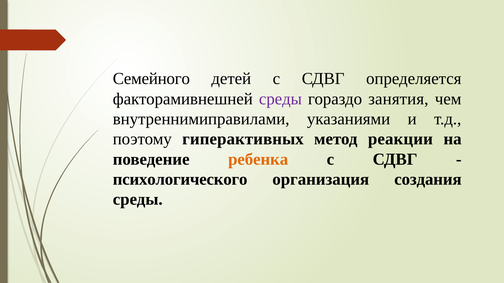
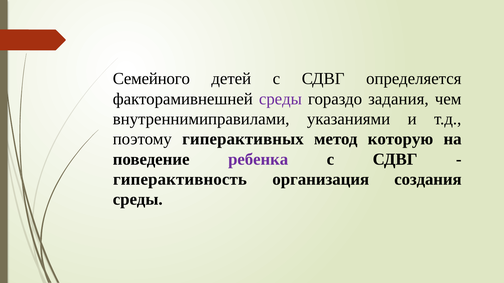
занятия: занятия -> задания (398, 99)
реакции: реакции -> которую (400, 139)
ребенка colour: orange -> purple (258, 159)
психологического: психологического -> гиперактивность (180, 180)
